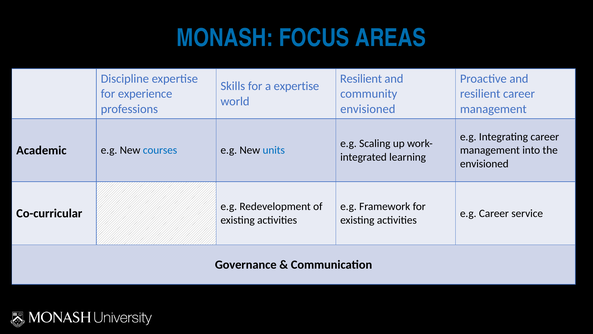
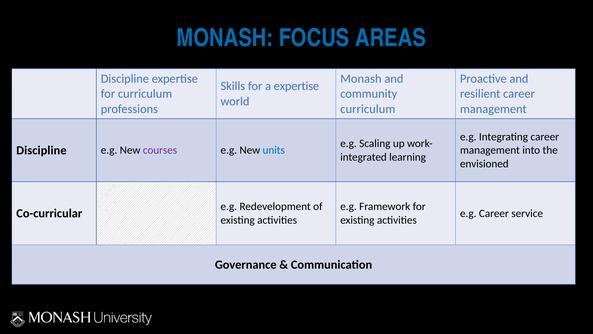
Resilient: Resilient -> Monash (361, 79)
for experience: experience -> curriculum (145, 94)
envisioned: envisioned -> curriculum (368, 109)
Academic: Academic -> Discipline (41, 150)
courses colour: blue -> purple (160, 150)
